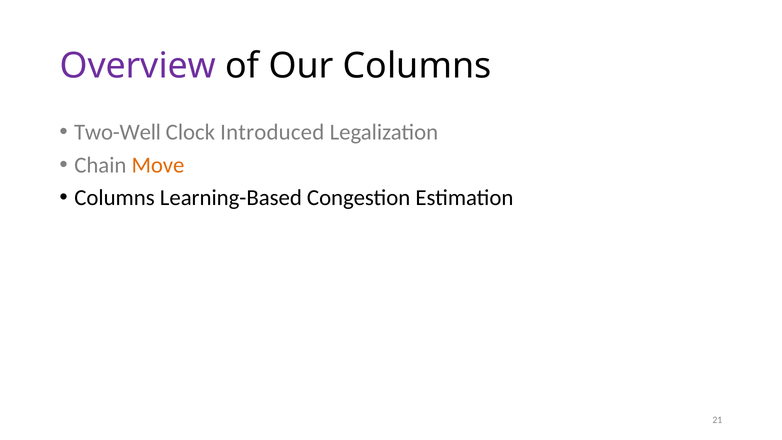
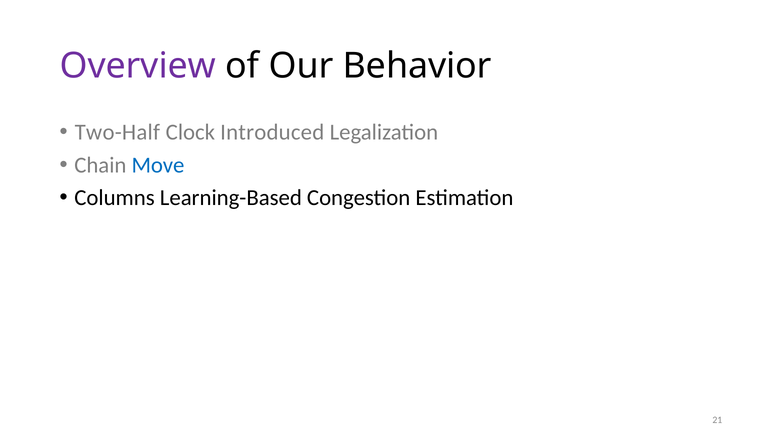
Our Columns: Columns -> Behavior (417, 66)
Two-Well: Two-Well -> Two-Half (117, 132)
Move colour: orange -> blue (158, 165)
